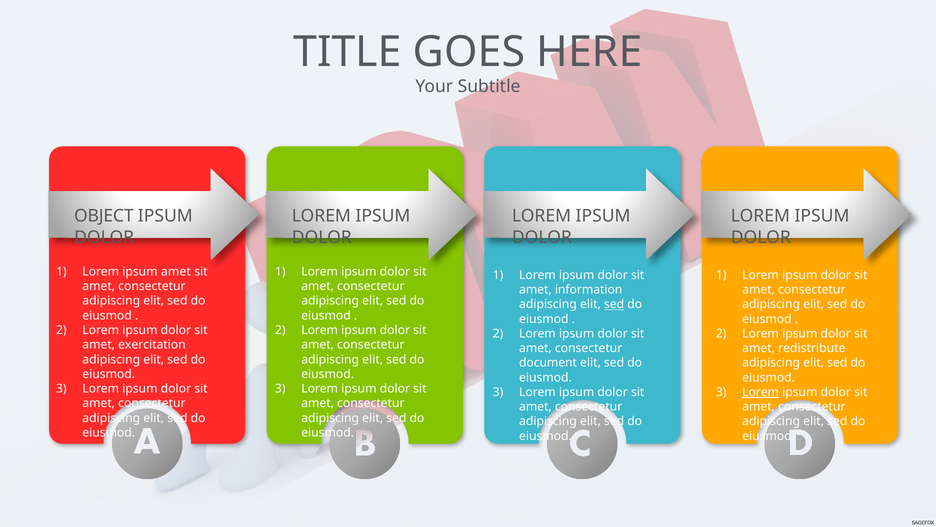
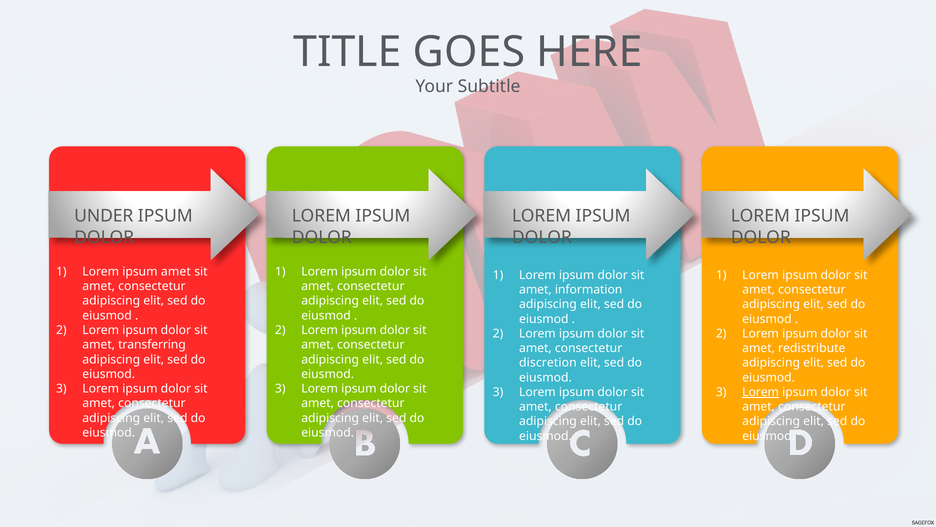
OBJECT: OBJECT -> UNDER (104, 216)
sed underline: present -> none (614, 304)
exercitation: exercitation -> transferring (152, 345)
document: document -> discretion (548, 363)
